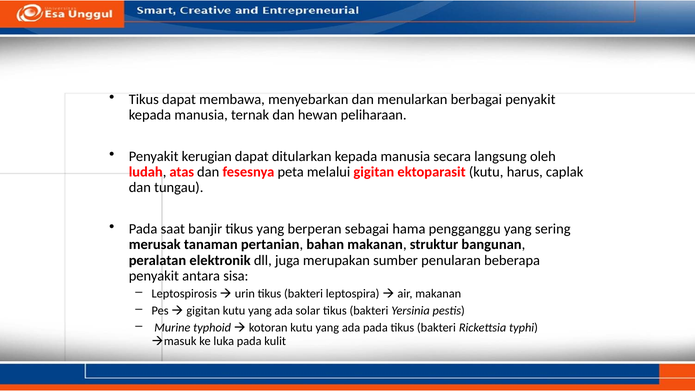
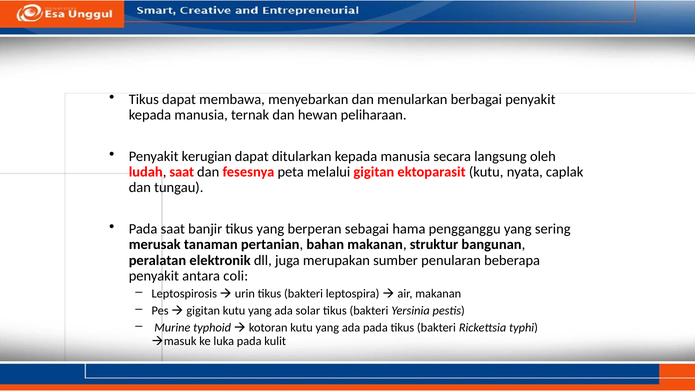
ludah atas: atas -> saat (182, 172)
harus: harus -> nyata (525, 172)
sisa: sisa -> coli (236, 276)
